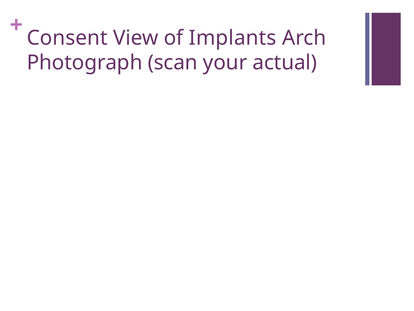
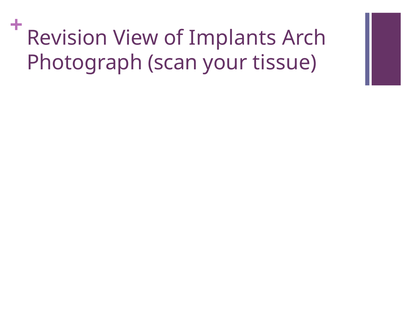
Consent: Consent -> Revision (67, 38)
actual: actual -> tissue (285, 63)
